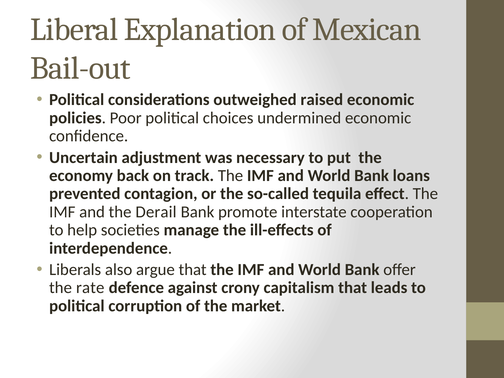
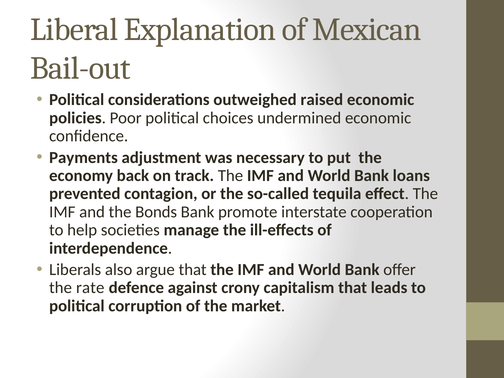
Uncertain: Uncertain -> Payments (83, 157)
Derail: Derail -> Bonds (156, 212)
